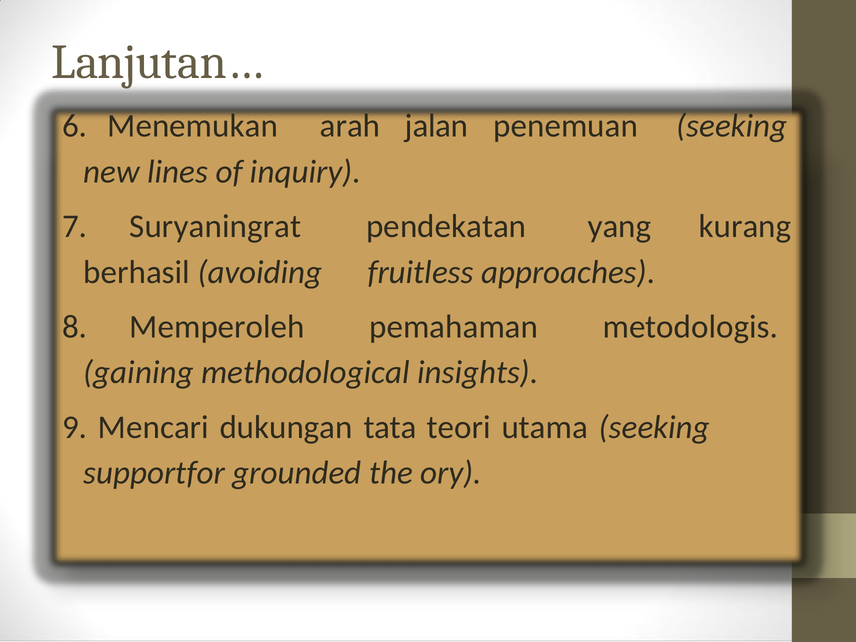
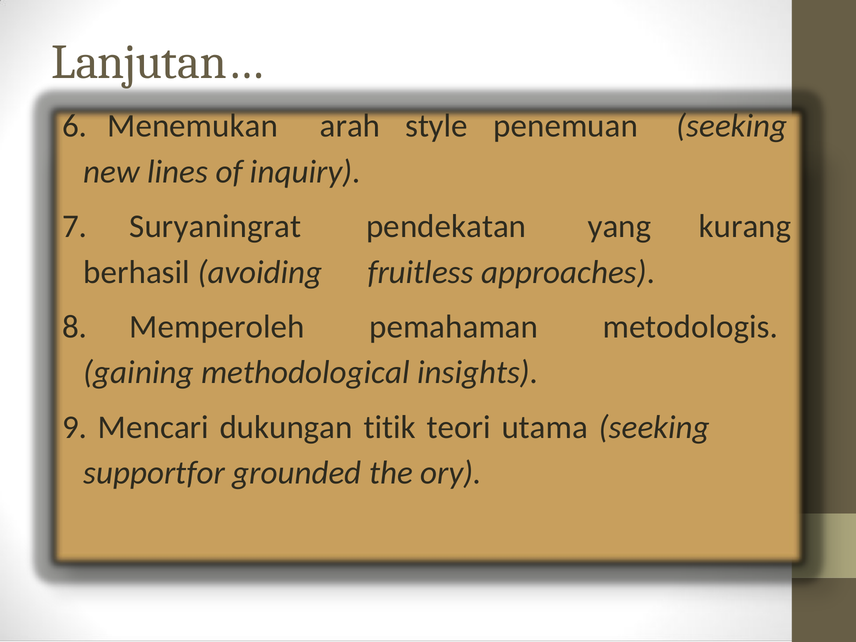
jalan: jalan -> style (436, 126)
tata: tata -> titik (390, 427)
